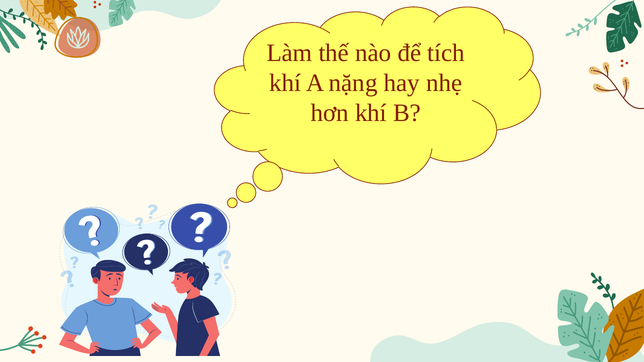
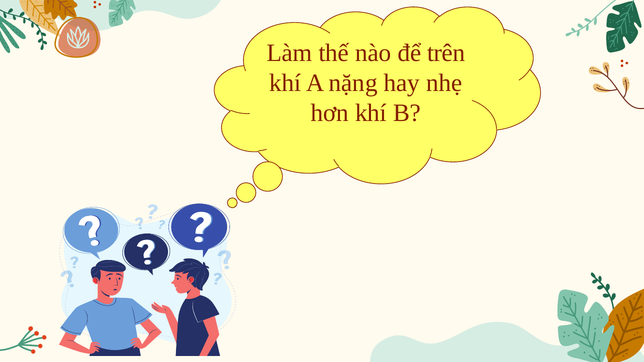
tích: tích -> trên (446, 53)
